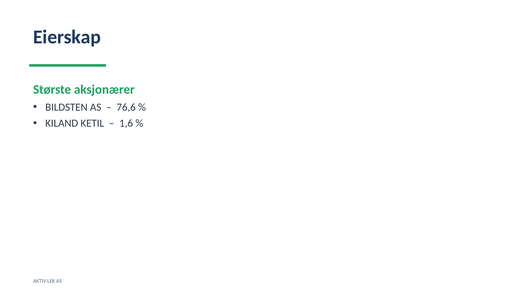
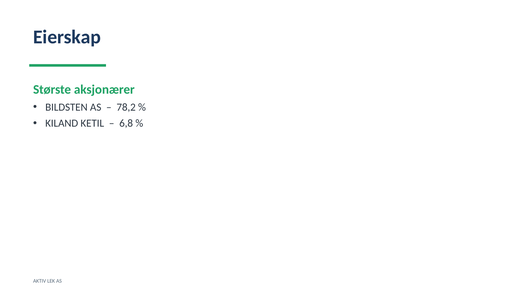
76,6: 76,6 -> 78,2 (126, 107)
1,6: 1,6 -> 6,8 (126, 123)
